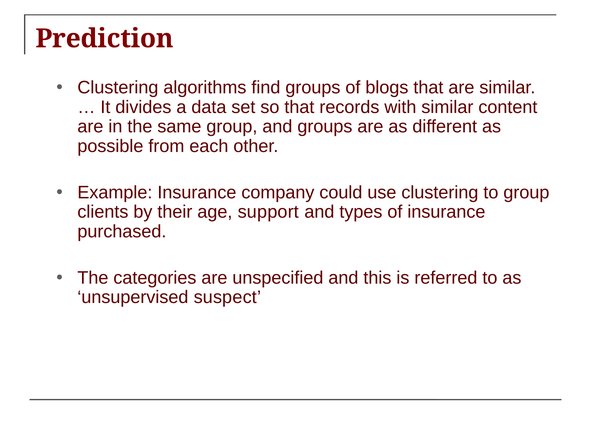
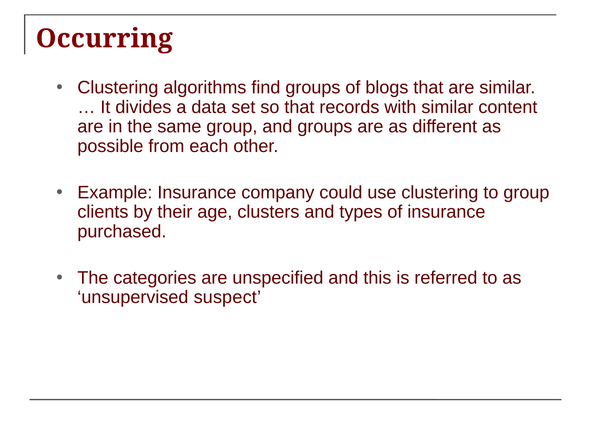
Prediction: Prediction -> Occurring (104, 39)
support: support -> clusters (268, 212)
